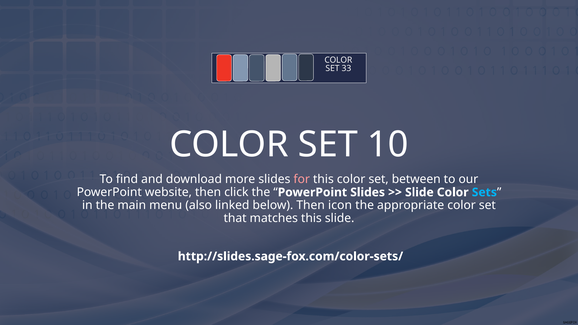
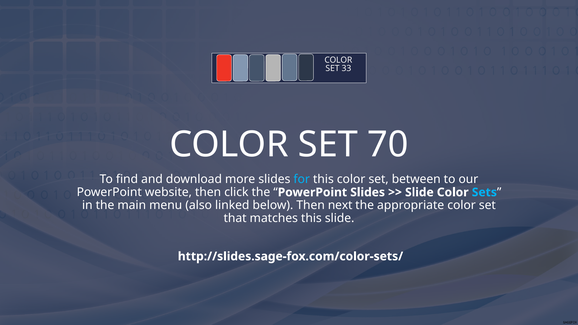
10: 10 -> 70 (388, 144)
for colour: pink -> light blue (302, 179)
icon: icon -> next (340, 205)
